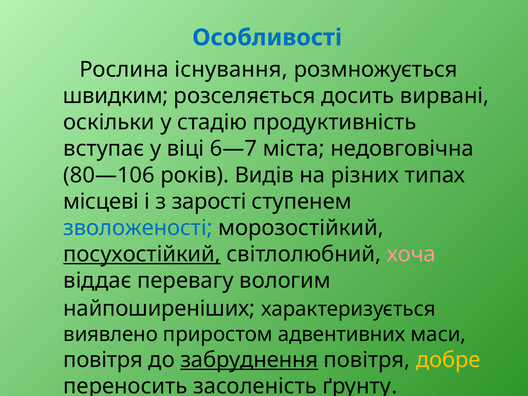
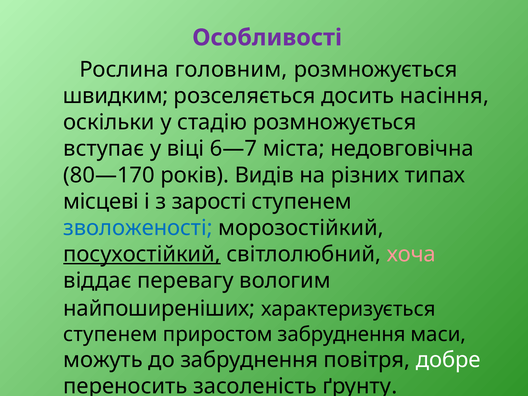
Особливості colour: blue -> purple (267, 38)
існування: існування -> головним (231, 69)
вирвані: вирвані -> насіння (444, 96)
стадію продуктивність: продуктивність -> розмножується (335, 122)
80—106: 80—106 -> 80—170 (109, 175)
виявлено: виявлено -> ступенем (110, 334)
приростом адвентивних: адвентивних -> забруднення (342, 334)
повітря: повітря -> можуть (103, 360)
забруднення underline: present -> none (249, 360)
добре colour: yellow -> white (448, 360)
